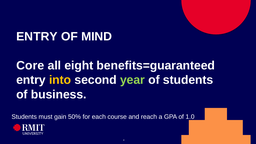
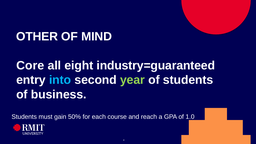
ENTRY: ENTRY -> OTHER (37, 36)
benefits=guaranteed: benefits=guaranteed -> industry=guaranteed (156, 65)
into colour: yellow -> light blue (60, 80)
